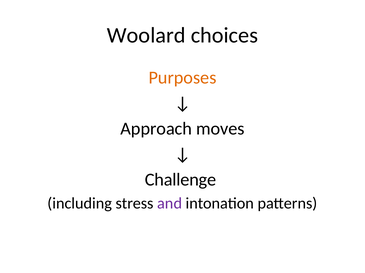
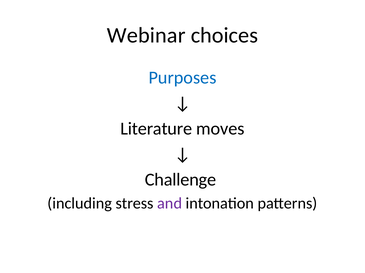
Woolard: Woolard -> Webinar (146, 35)
Purposes colour: orange -> blue (182, 78)
Approach: Approach -> Literature (156, 129)
